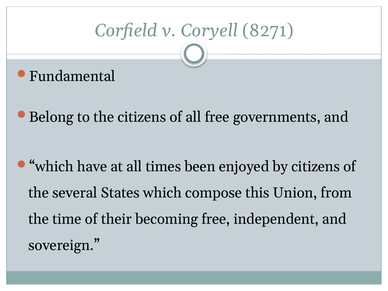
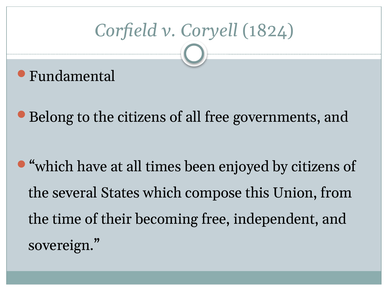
8271: 8271 -> 1824 (268, 31)
